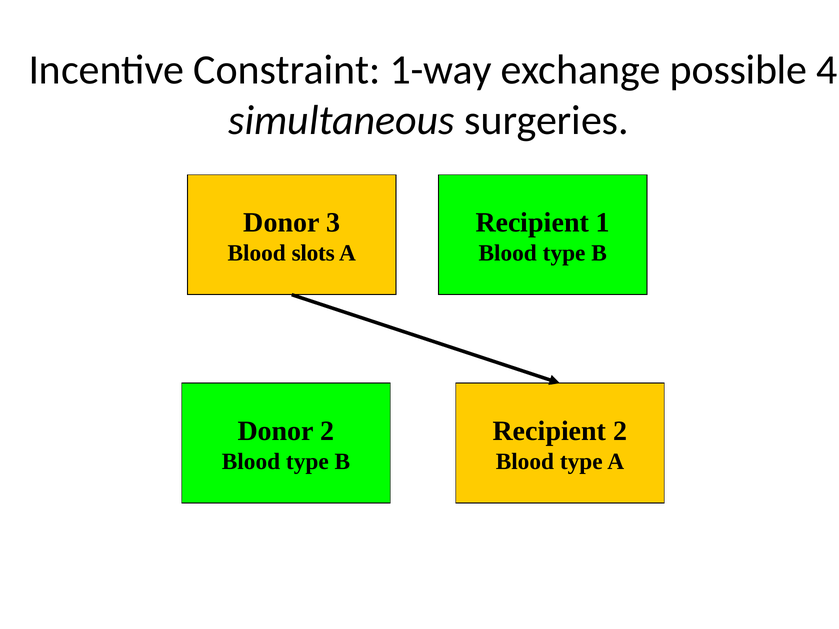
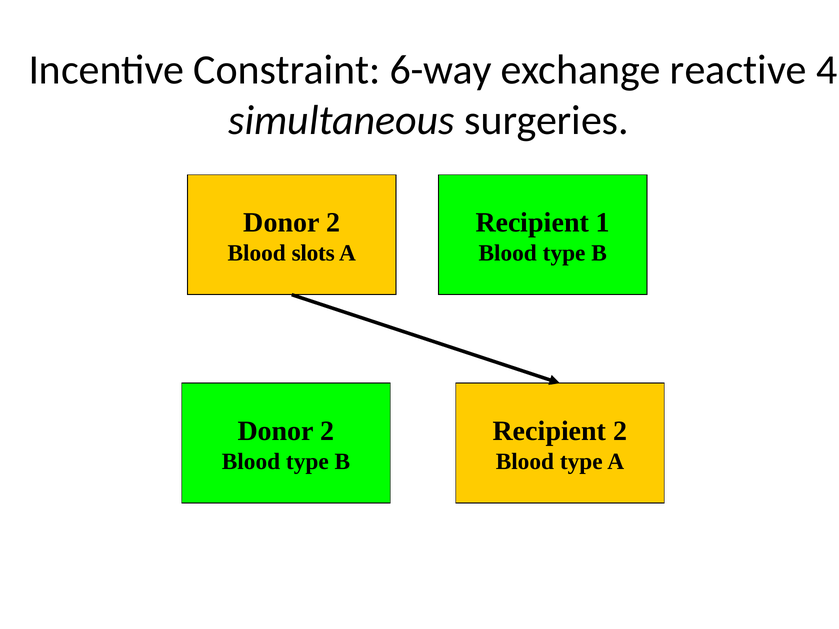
1-way: 1-way -> 6-way (441, 70)
possible: possible -> reactive (738, 70)
3: 3 -> 2 (333, 223)
